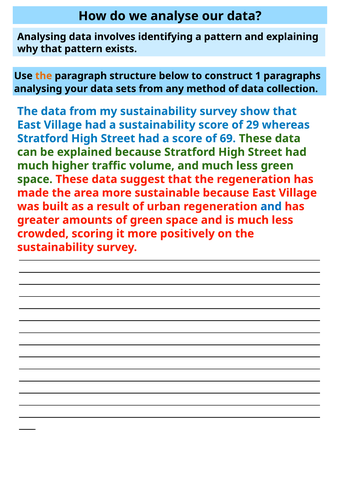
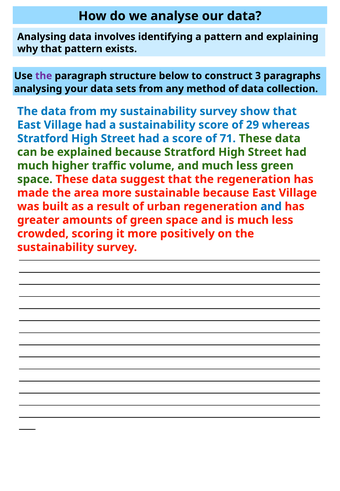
the colour: orange -> purple (44, 76)
1: 1 -> 3 (258, 76)
69: 69 -> 71 (228, 139)
